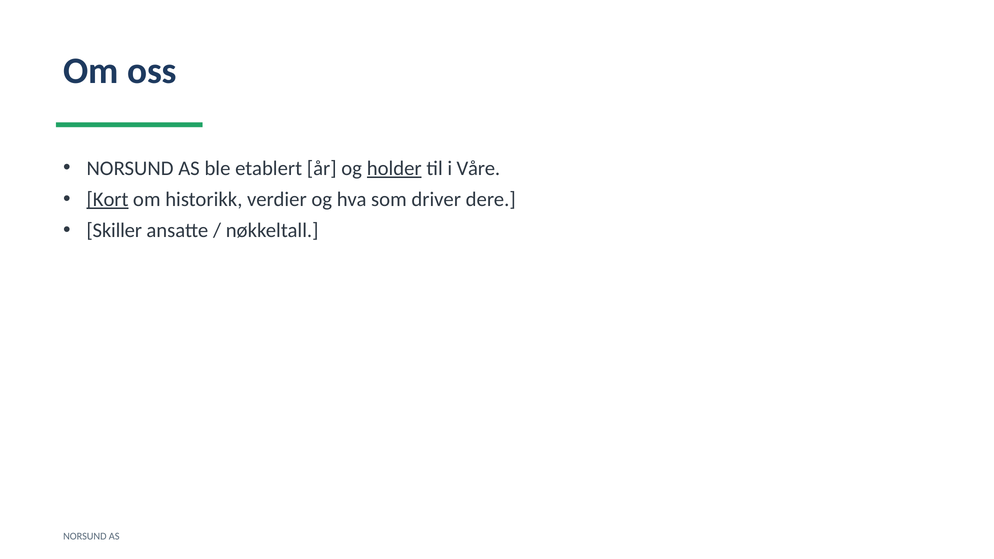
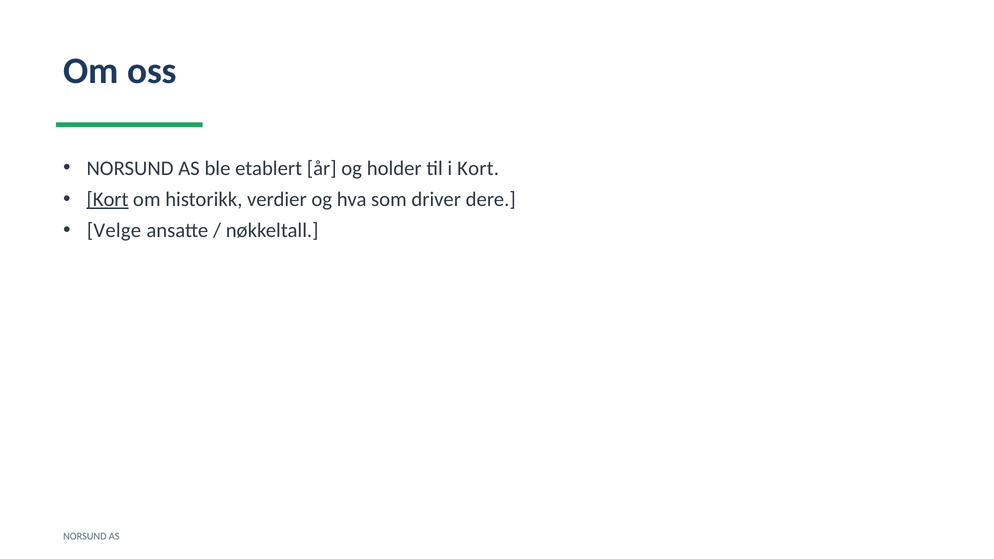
holder underline: present -> none (394, 168)
i Våre: Våre -> Kort (478, 168)
Skiller: Skiller -> Velge (114, 231)
